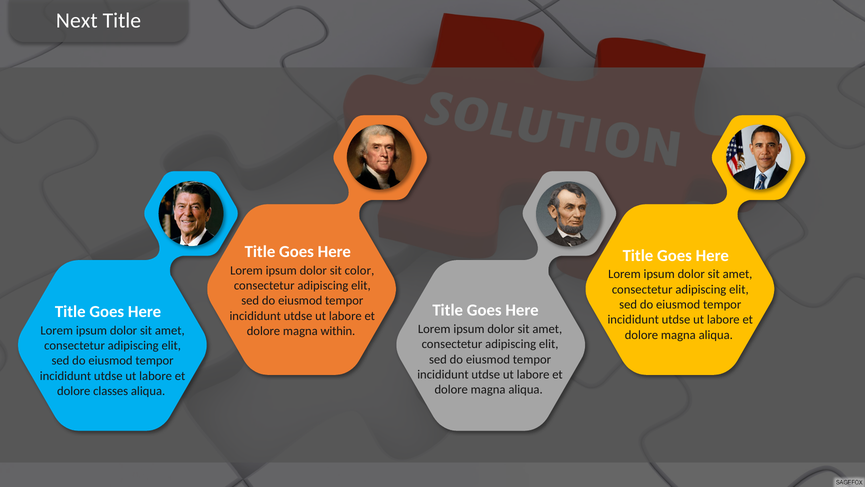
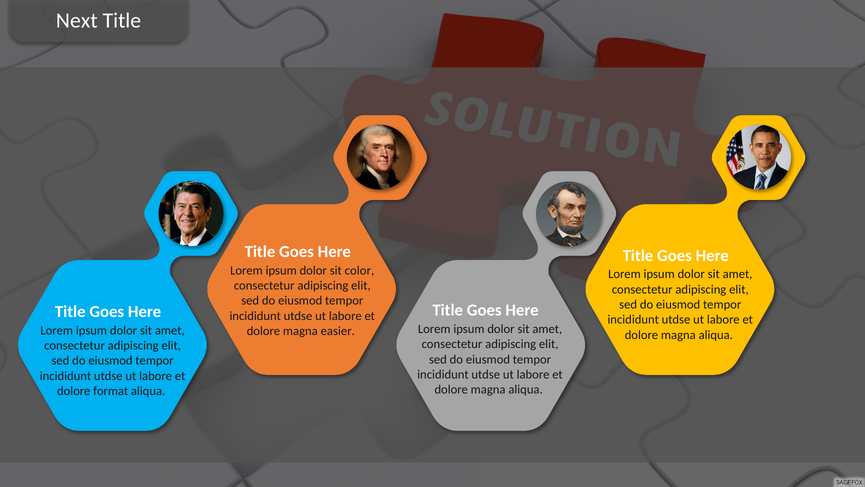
within: within -> easier (338, 331)
classes: classes -> format (111, 391)
